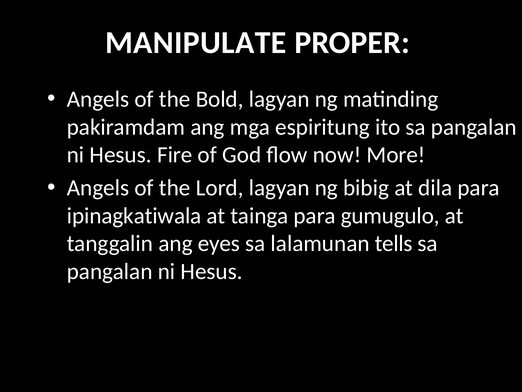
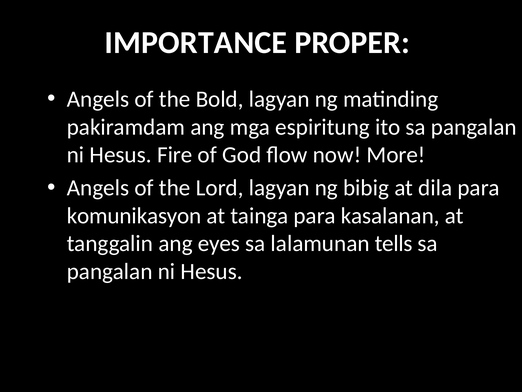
MANIPULATE: MANIPULATE -> IMPORTANCE (196, 43)
ipinagkatiwala: ipinagkatiwala -> komunikasyon (134, 216)
gumugulo: gumugulo -> kasalanan (390, 216)
